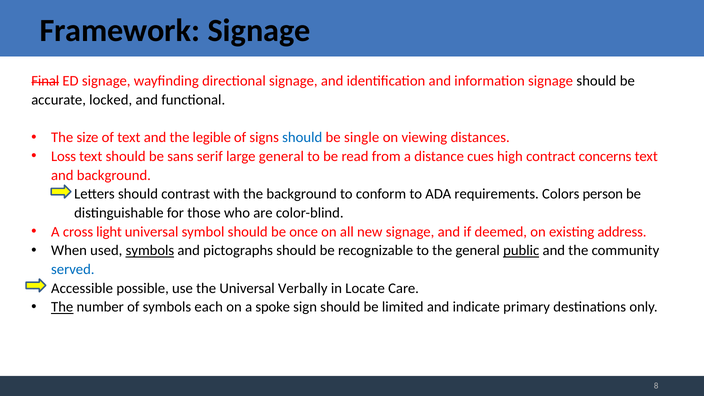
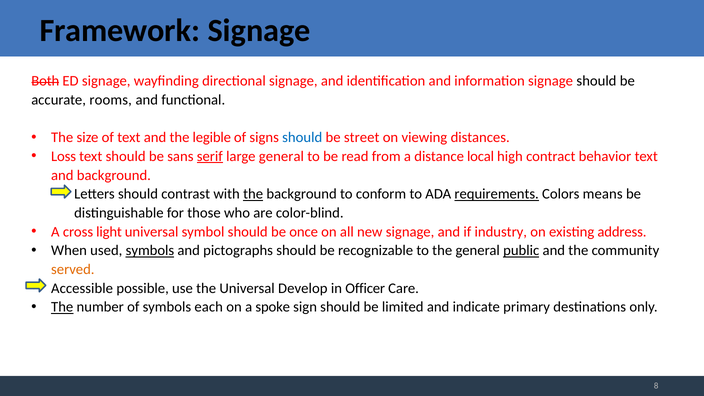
Final: Final -> Both (45, 81)
locked: locked -> rooms (111, 100)
single: single -> street (362, 138)
serif underline: none -> present (210, 156)
cues: cues -> local (481, 156)
concerns: concerns -> behavior (605, 156)
the underline: none -> present (253, 194)
requirements underline: none -> present (497, 194)
person: person -> means (603, 194)
deemed: deemed -> industry (501, 232)
served colour: blue -> orange (73, 269)
Verbally: Verbally -> Develop (303, 288)
Locate: Locate -> Officer (365, 288)
